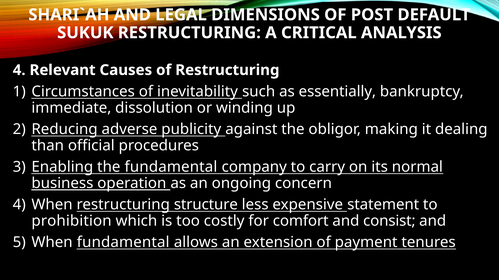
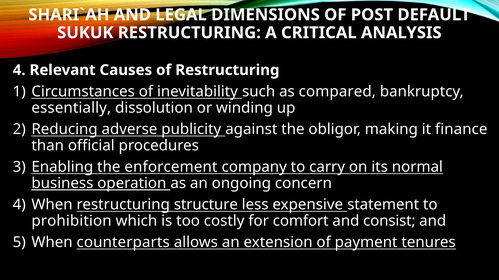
essentially: essentially -> compared (337, 92)
immediate: immediate -> essentially (71, 108)
dealing: dealing -> finance (461, 129)
the fundamental: fundamental -> enforcement (171, 167)
When fundamental: fundamental -> counterparts (123, 243)
